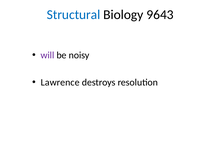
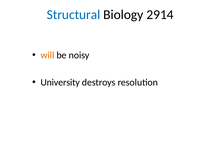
9643: 9643 -> 2914 (160, 15)
will colour: purple -> orange (47, 55)
Lawrence: Lawrence -> University (60, 82)
